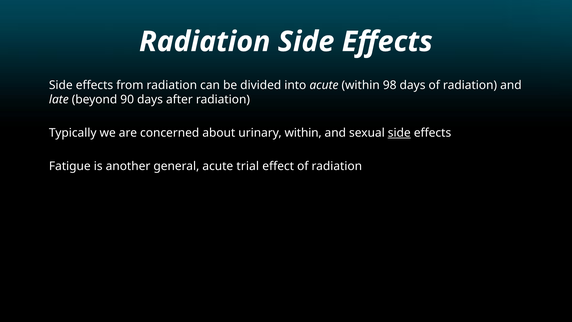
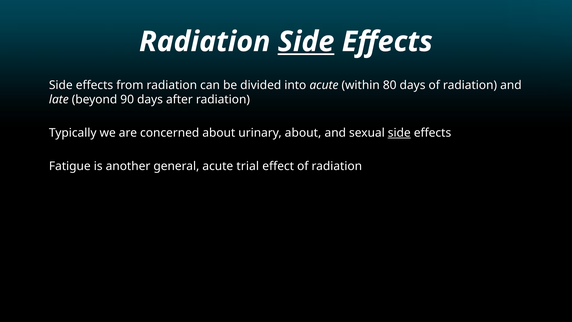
Side underline: none -> present (306, 42)
98: 98 -> 80 (390, 85)
urinary within: within -> about (303, 133)
